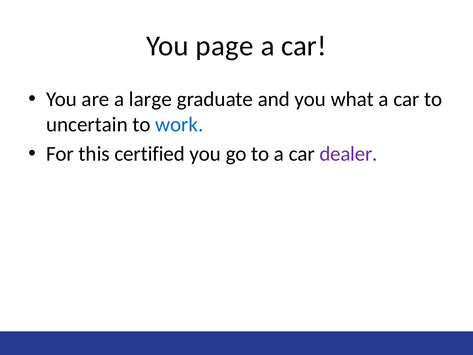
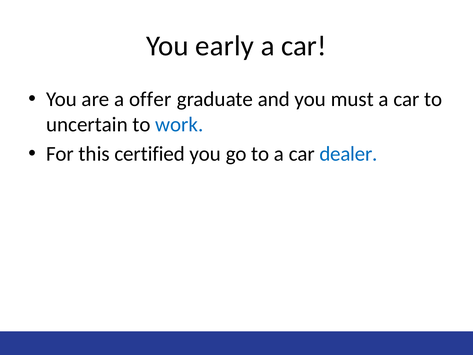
page: page -> early (225, 46)
large: large -> offer (150, 99)
what: what -> must (352, 99)
dealer colour: purple -> blue (348, 154)
